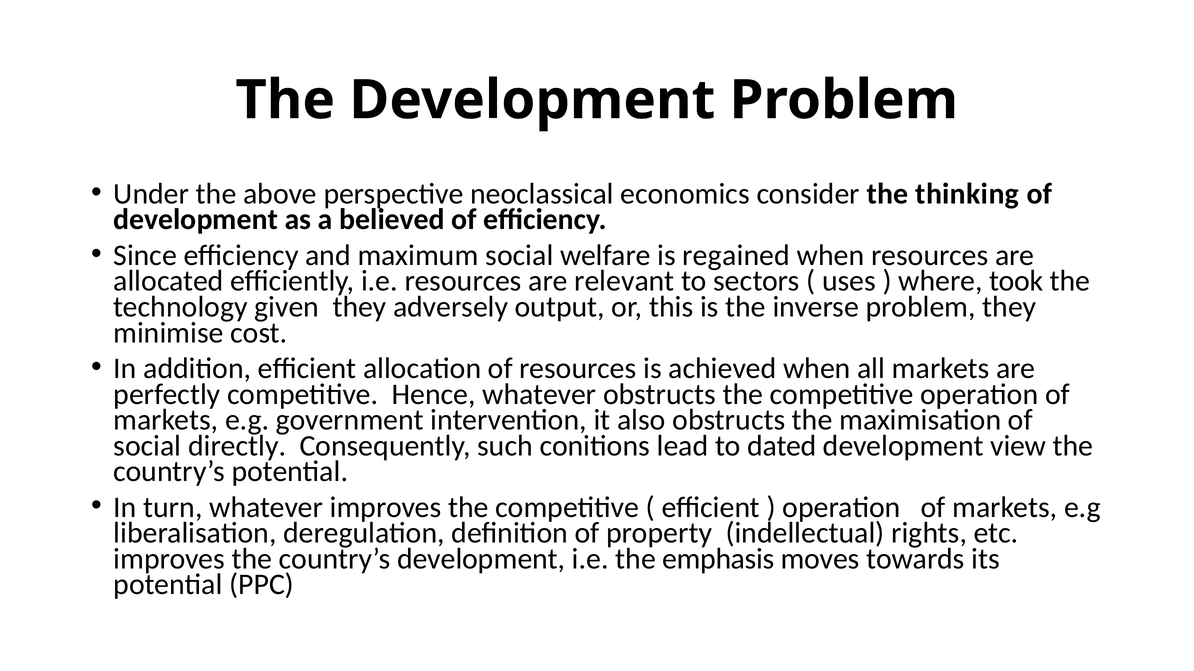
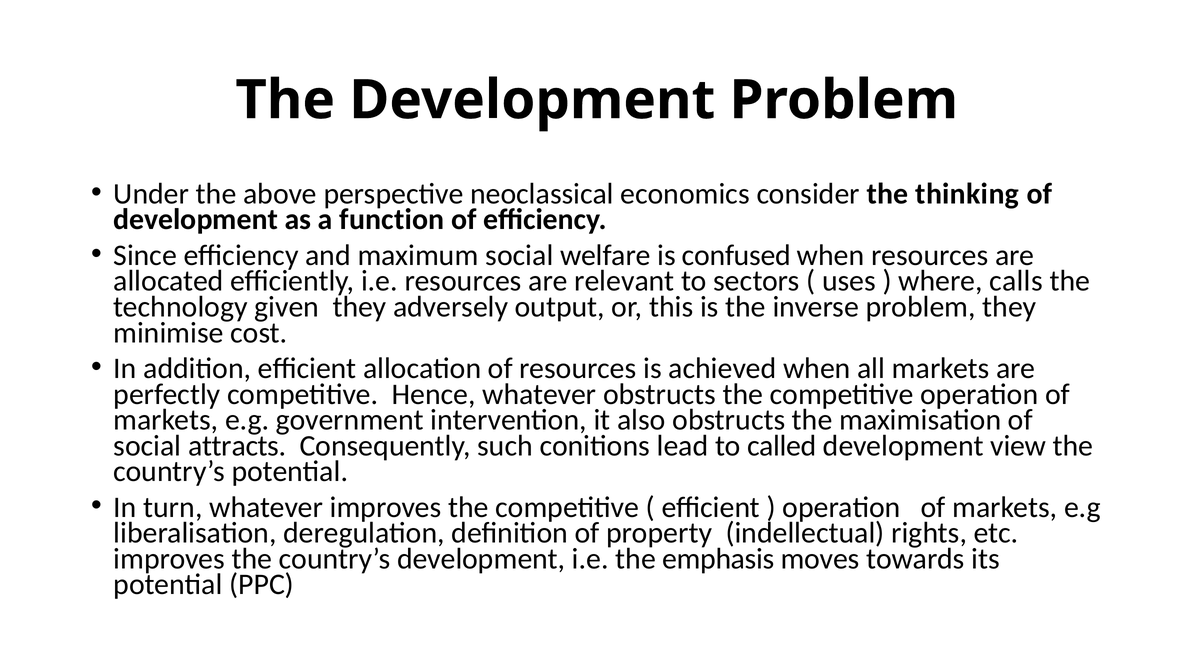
believed: believed -> function (392, 220)
regained: regained -> confused (736, 256)
took: took -> calls (1016, 281)
directly: directly -> attracts (237, 446)
dated: dated -> called (782, 446)
